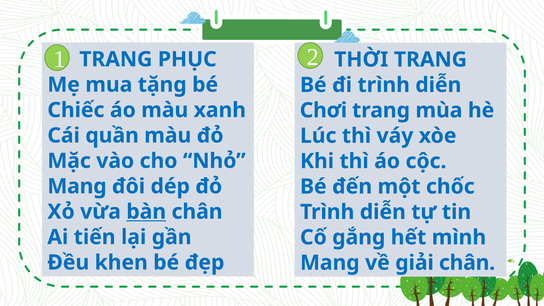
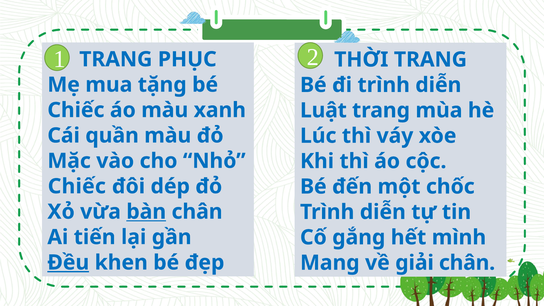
Chơi: Chơi -> Luật (323, 110)
Mang: Mang -> Chiếc (77, 186)
Đều underline: none -> present (68, 263)
